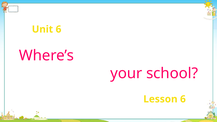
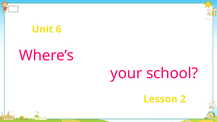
Lesson 6: 6 -> 2 (183, 99)
